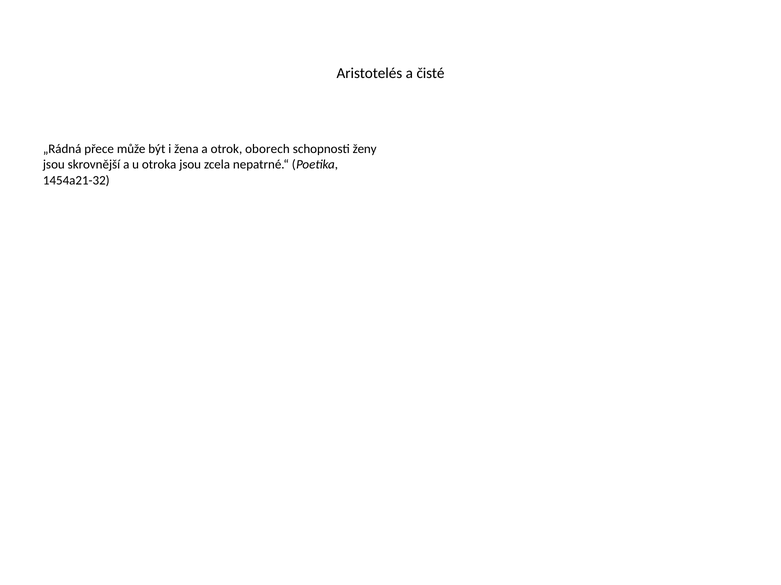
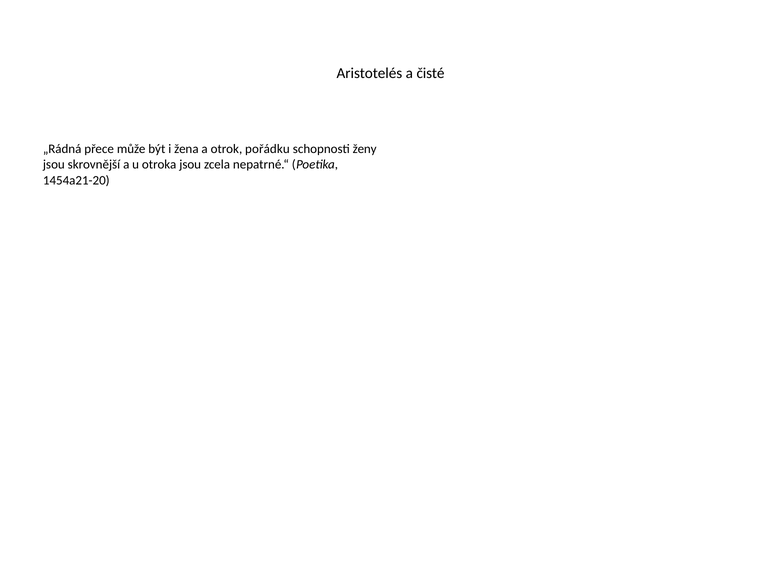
oborech: oborech -> pořádku (267, 149)
1454a21-32: 1454a21-32 -> 1454a21-20 (76, 180)
